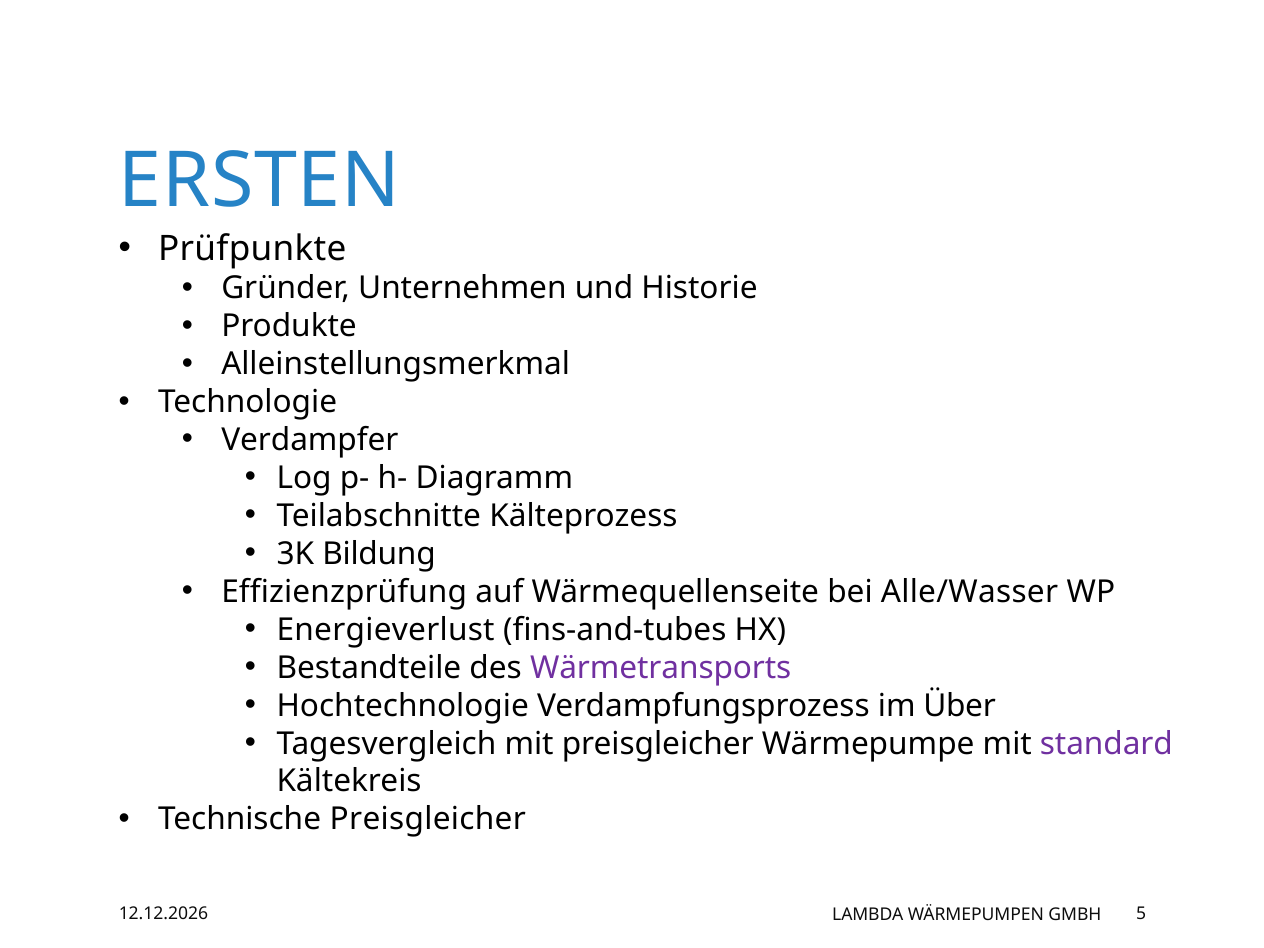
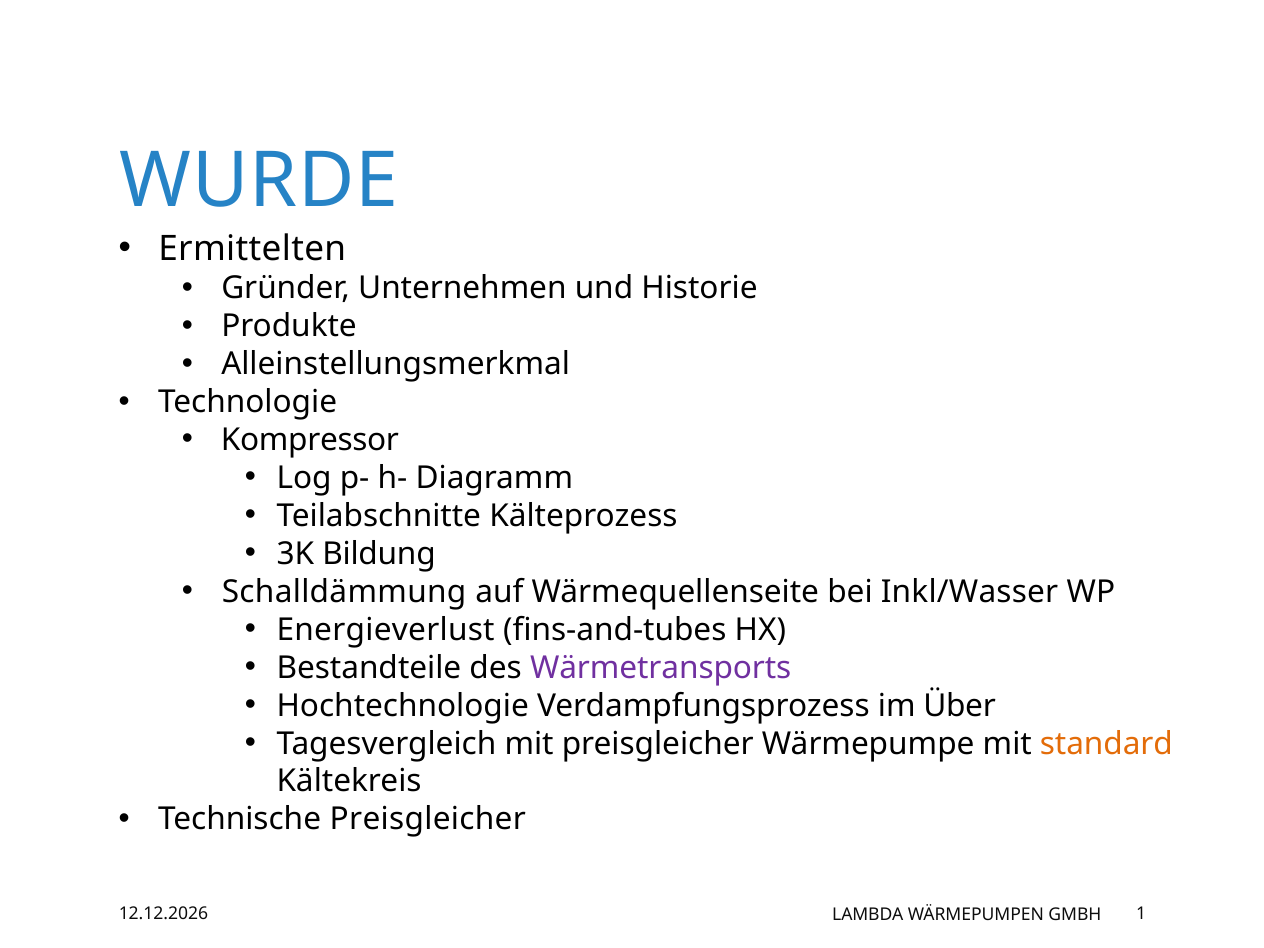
ERSTEN: ERSTEN -> WURDE (259, 181)
Prüfpunkte: Prüfpunkte -> Ermittelten (252, 249)
Verdampfer: Verdampfer -> Kompressor (310, 440)
Effizienzprüfung: Effizienzprüfung -> Schalldämmung (344, 592)
Alle/Wasser: Alle/Wasser -> Inkl/Wasser (970, 592)
standard colour: purple -> orange (1106, 744)
5: 5 -> 1 (1141, 913)
